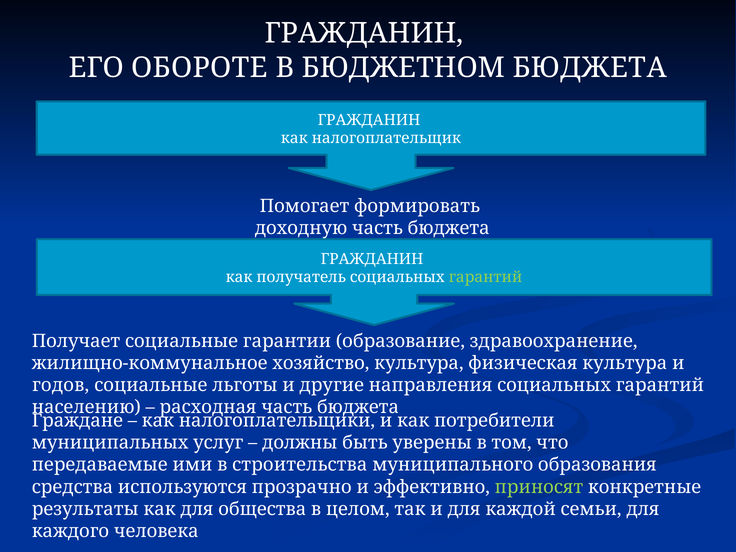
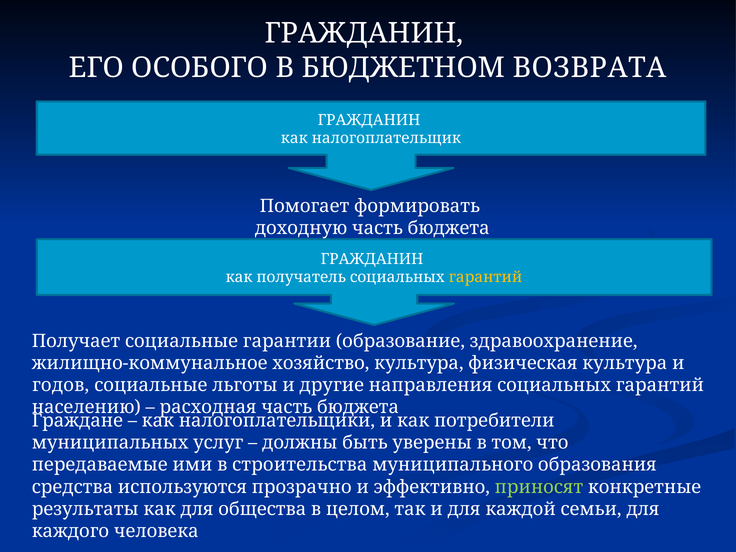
ОБОРОТЕ: ОБОРОТЕ -> ОСОБОГО (200, 68)
БЮДЖЕТНОМ БЮДЖЕТА: БЮДЖЕТА -> ВОЗВРАТА (590, 68)
гарантий colour: light green -> yellow (485, 277)
